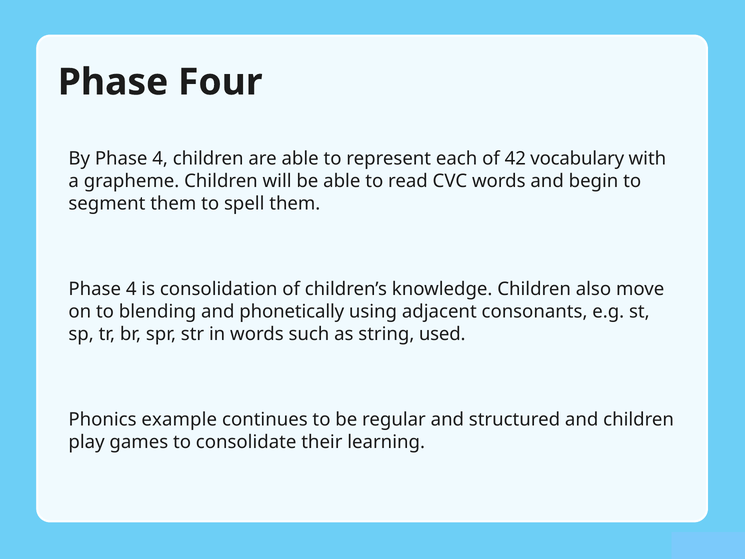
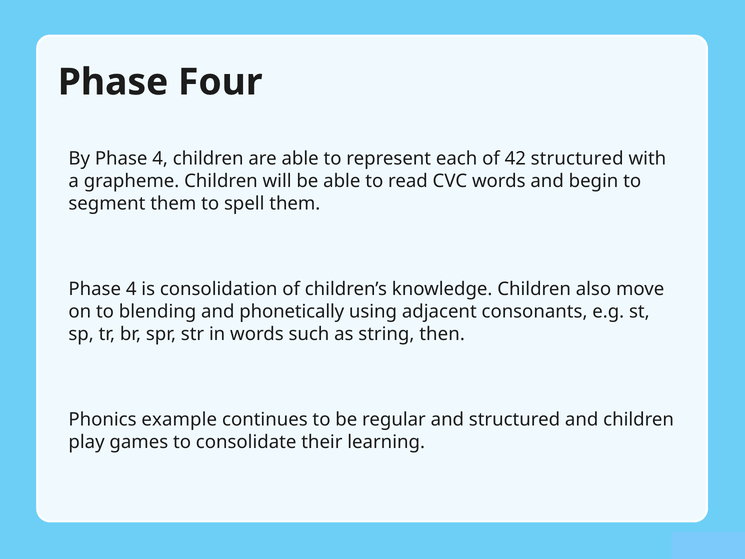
42 vocabulary: vocabulary -> structured (577, 159)
used: used -> then (442, 334)
